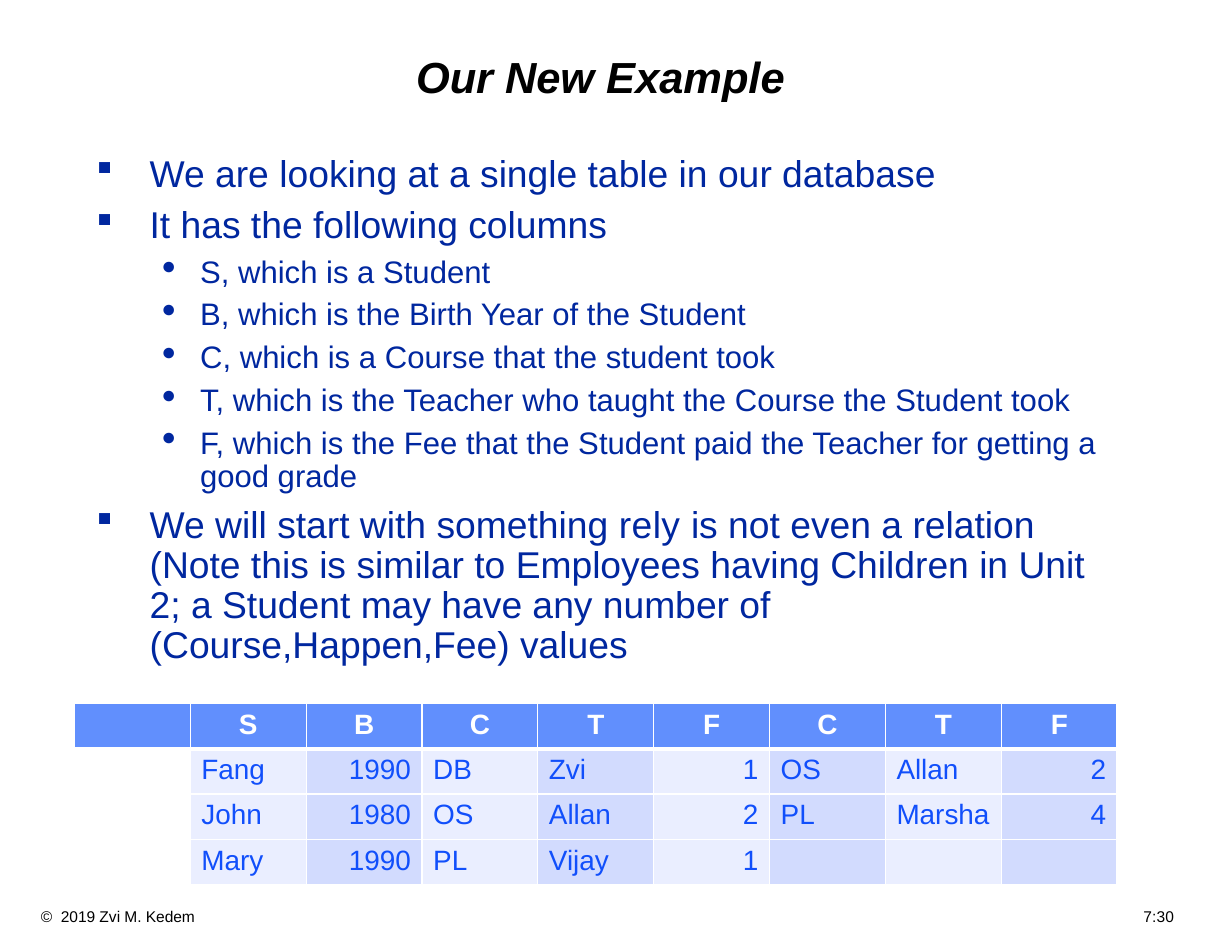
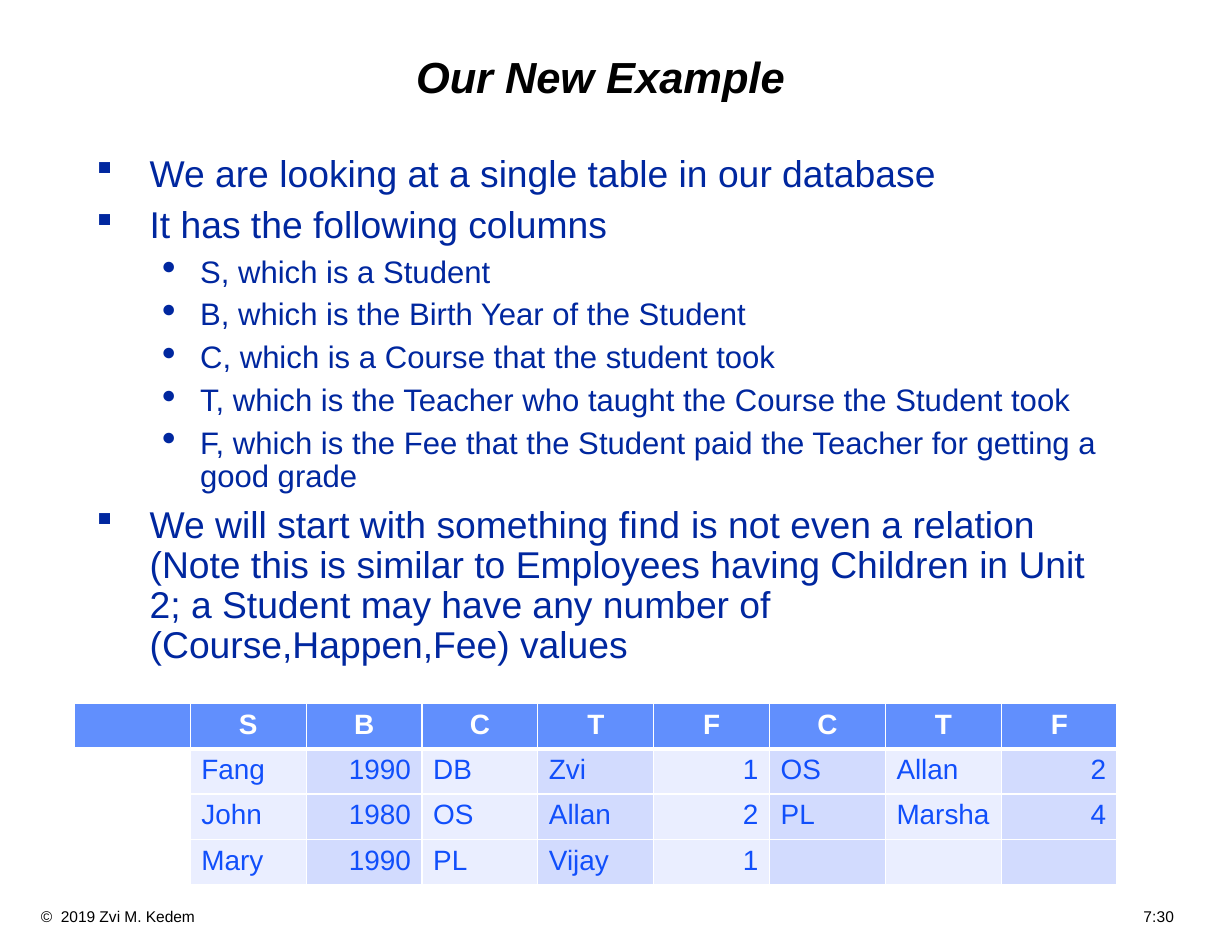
rely: rely -> find (649, 526)
